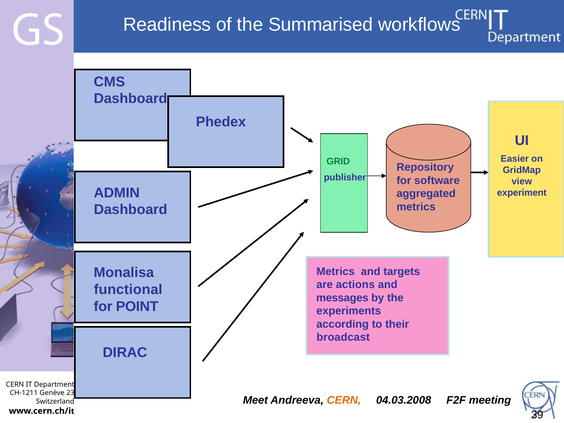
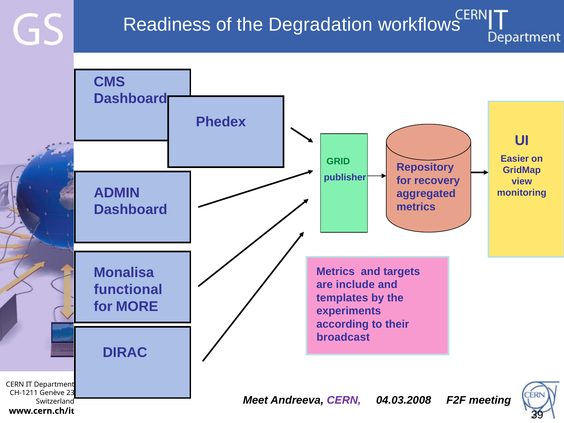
Summarised: Summarised -> Degradation (320, 25)
software: software -> recovery (437, 180)
experiment: experiment -> monitoring (522, 193)
actions: actions -> include (355, 285)
messages: messages -> templates (342, 298)
POINT: POINT -> MORE (137, 307)
CERN colour: orange -> purple (344, 400)
